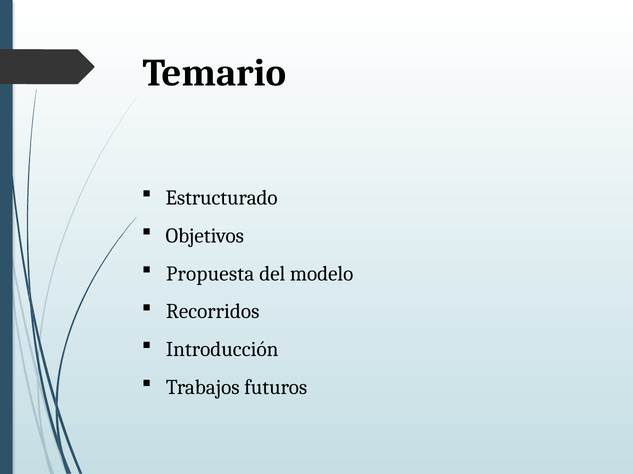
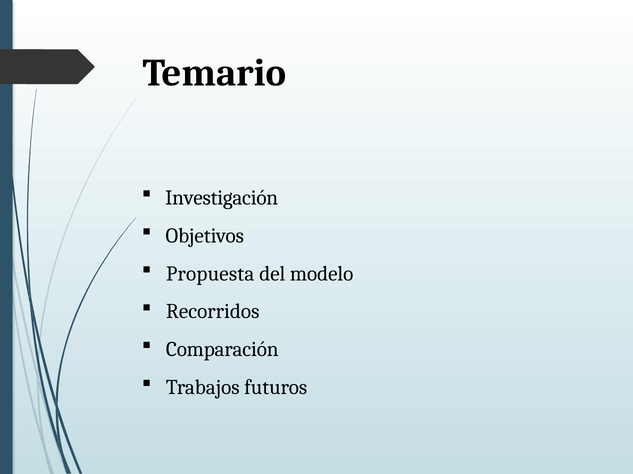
Estructurado: Estructurado -> Investigación (222, 198)
Introducción: Introducción -> Comparación (222, 350)
